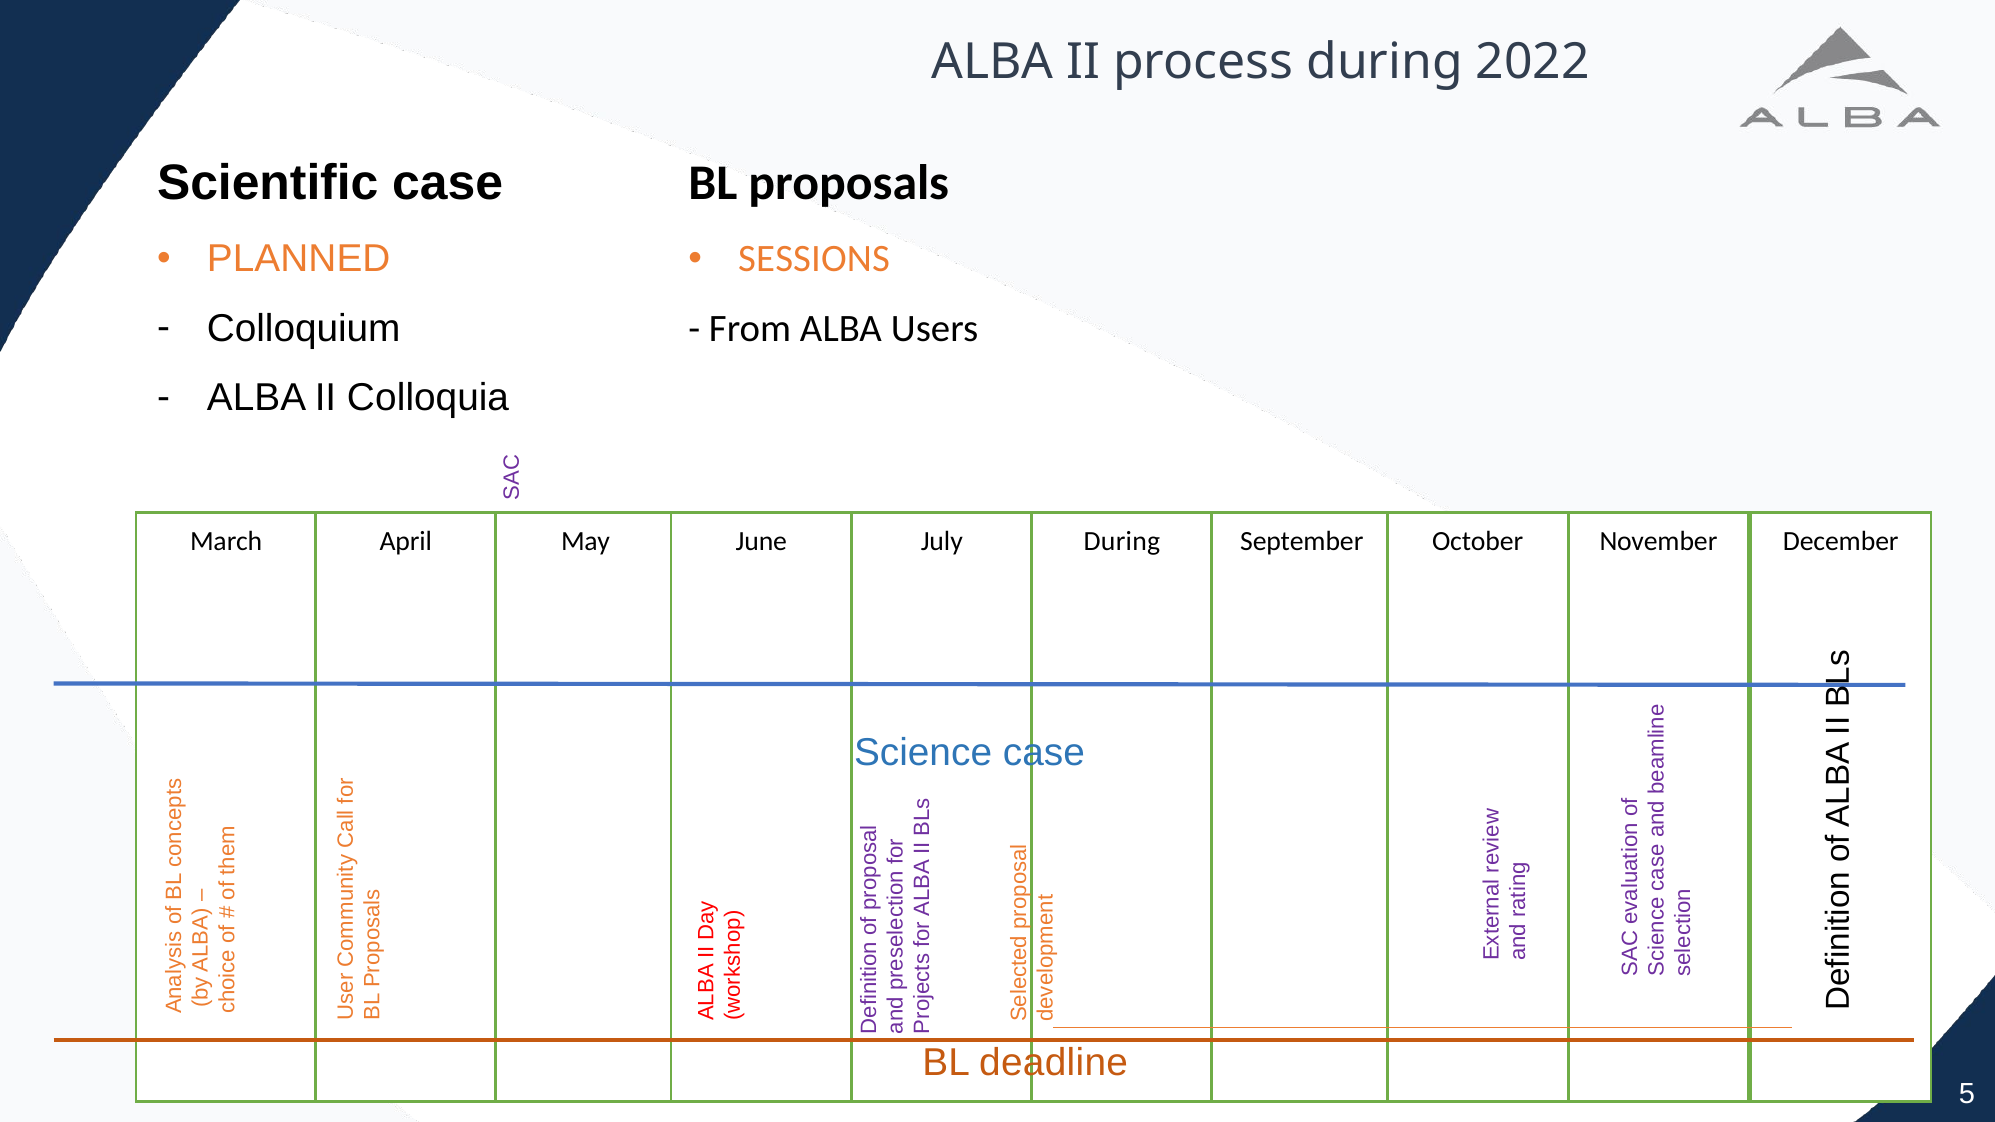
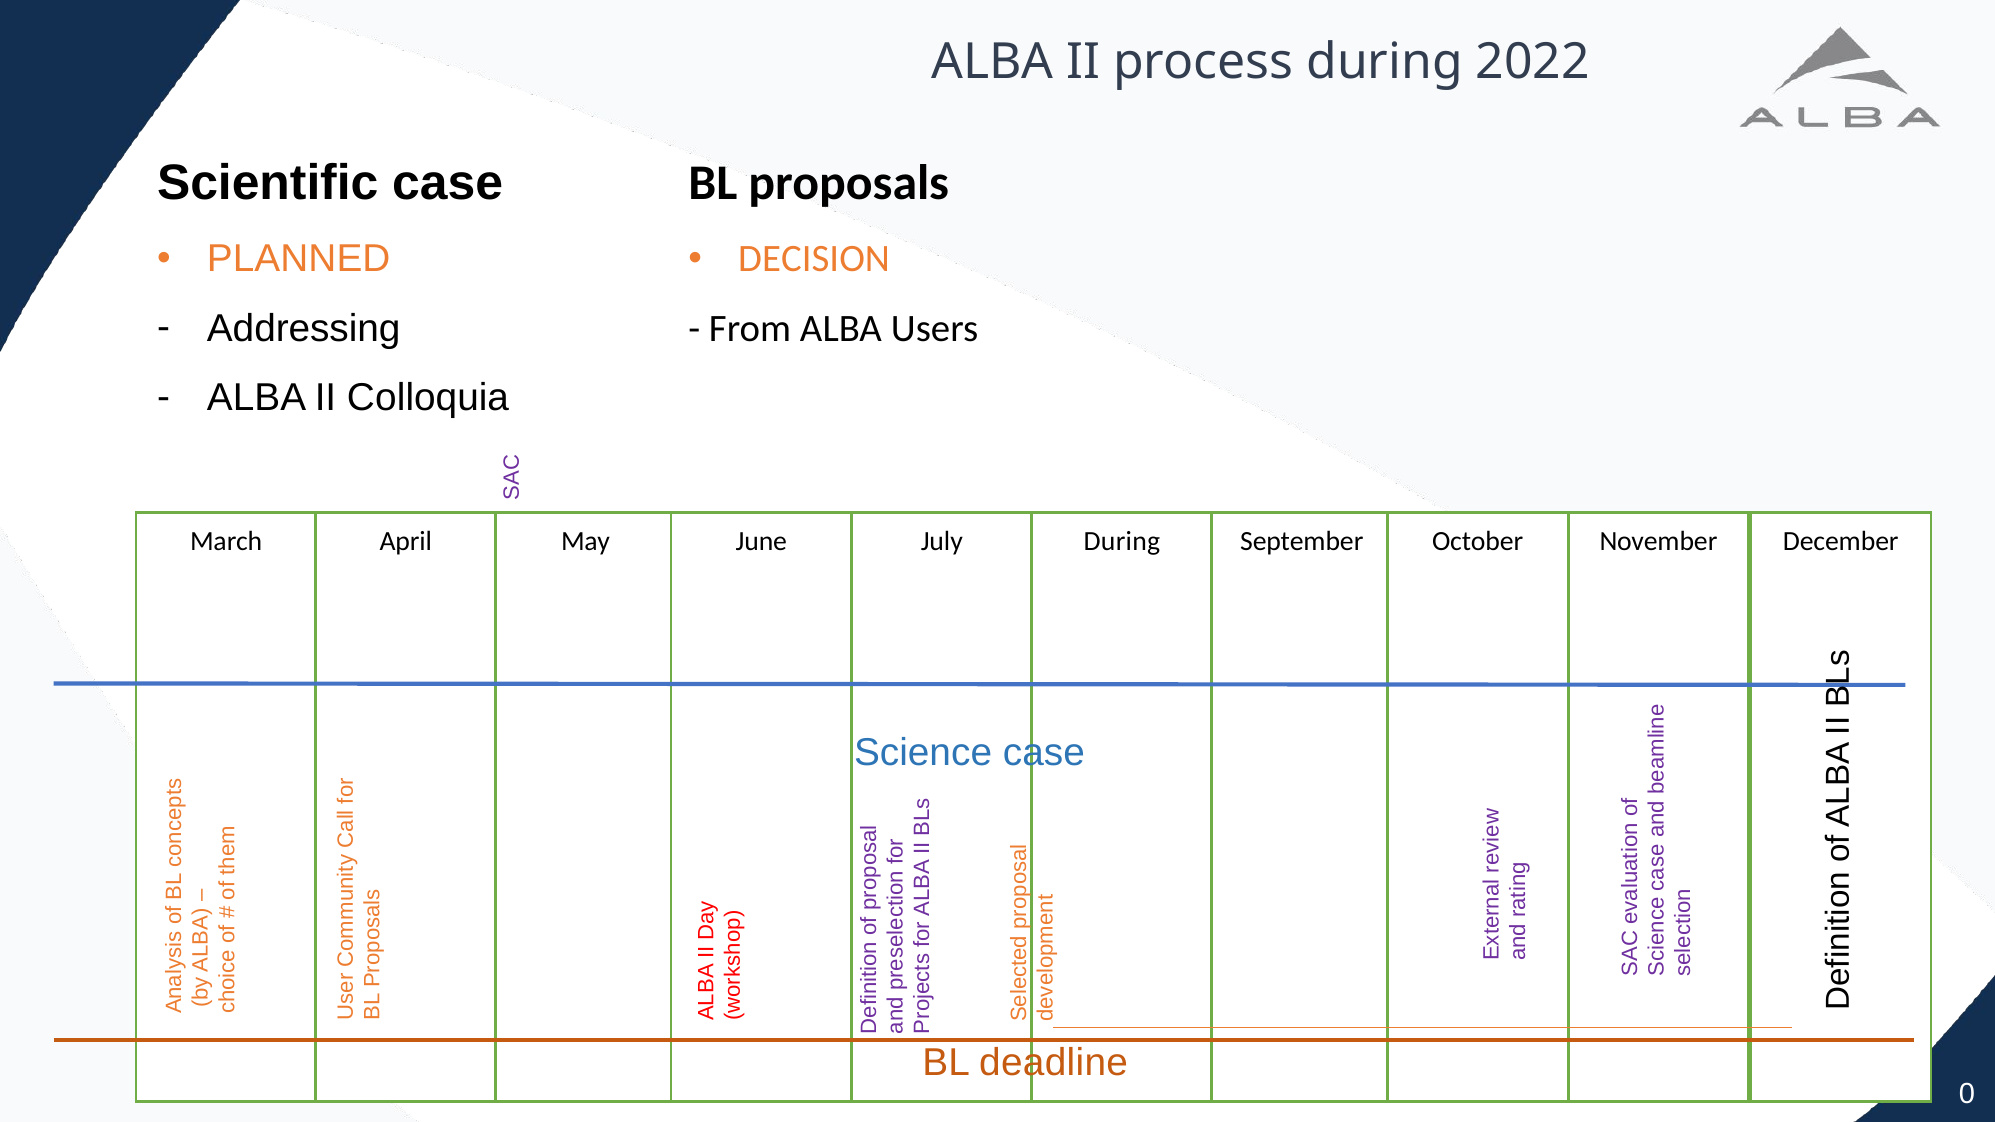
SESSIONS: SESSIONS -> DECISION (814, 259)
Colloquium: Colloquium -> Addressing (304, 328)
5: 5 -> 0 (1967, 1094)
